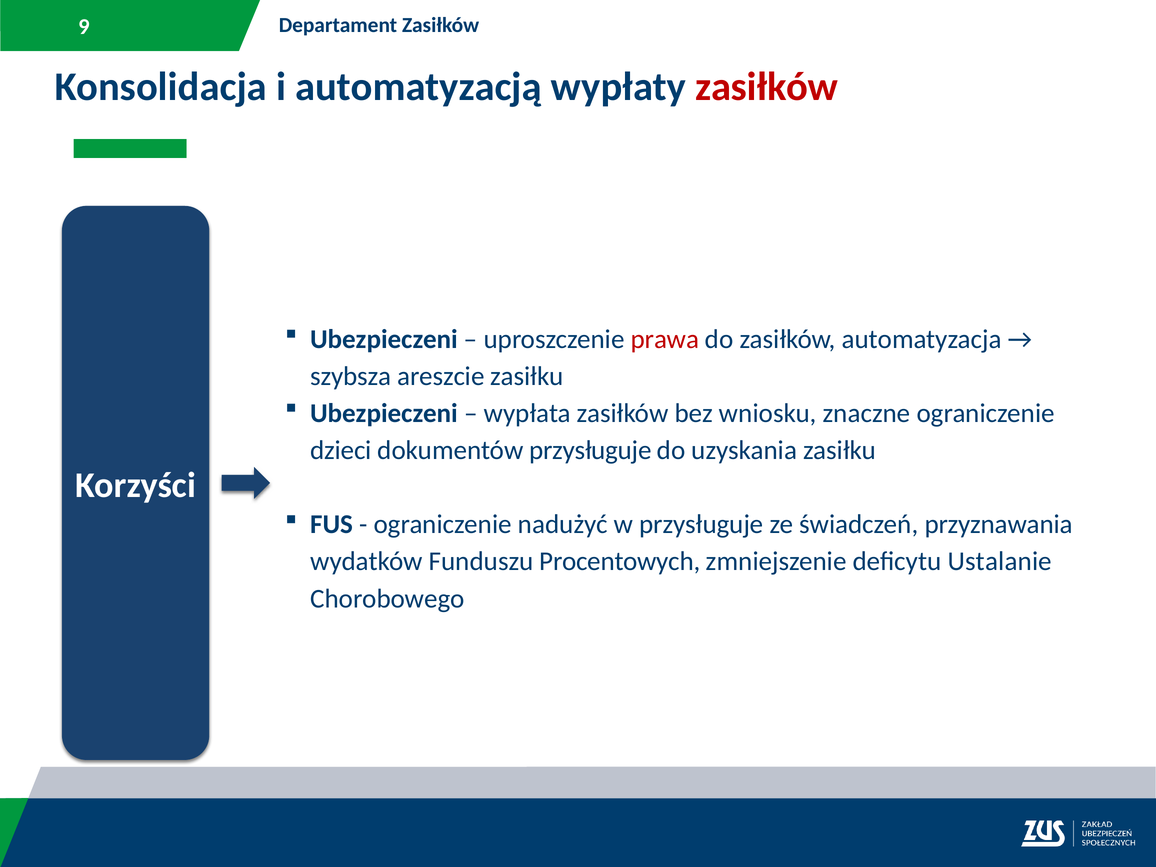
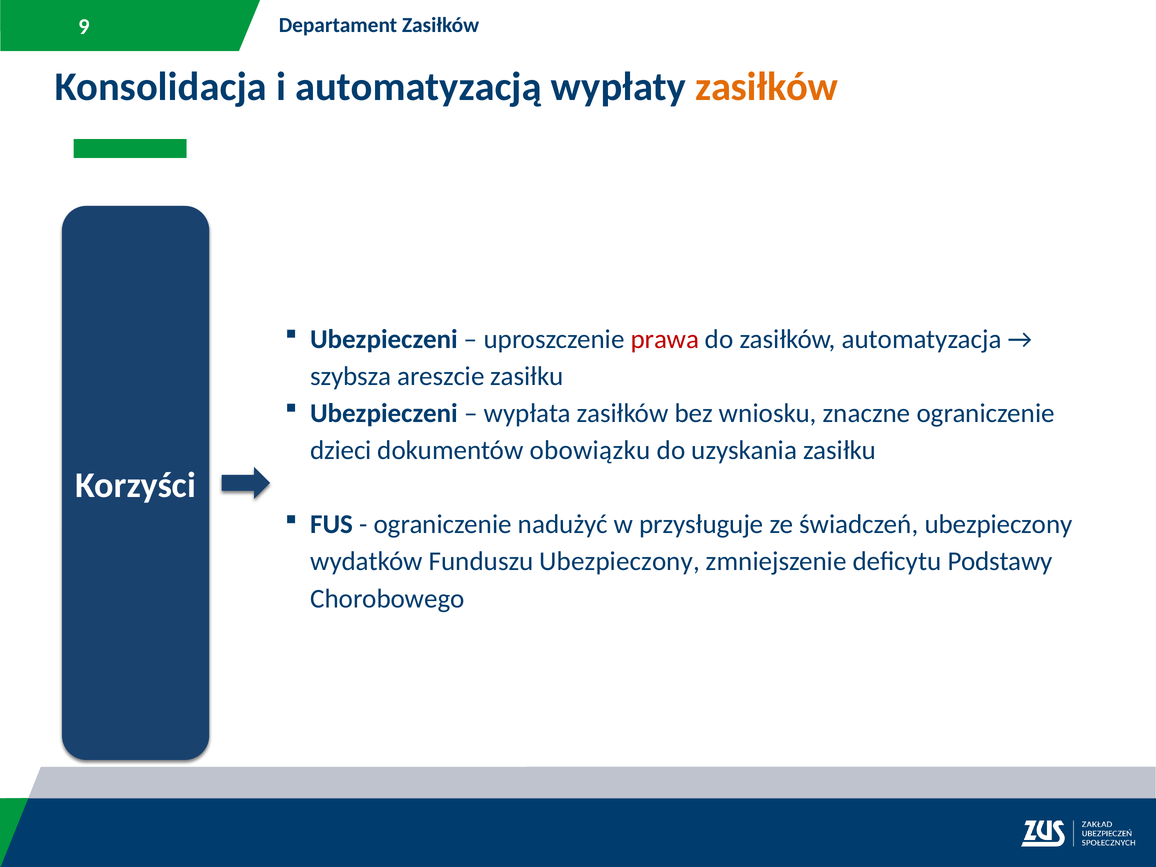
zasiłków colour: red -> orange (767, 87)
dokumentów przysługuje: przysługuje -> obowiązku (590, 450)
świadczeń przyznawania: przyznawania -> ubezpieczony (998, 524)
Funduszu Procentowych: Procentowych -> Ubezpieczony (620, 562)
Ustalanie: Ustalanie -> Podstawy (1000, 562)
